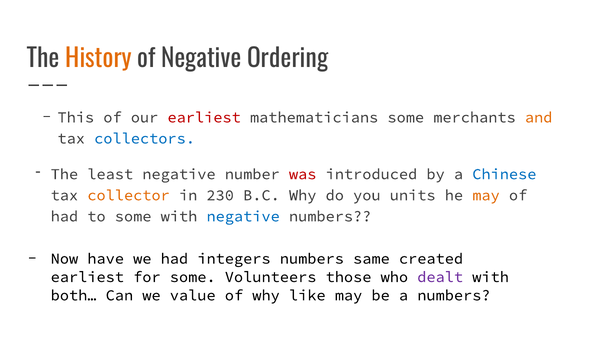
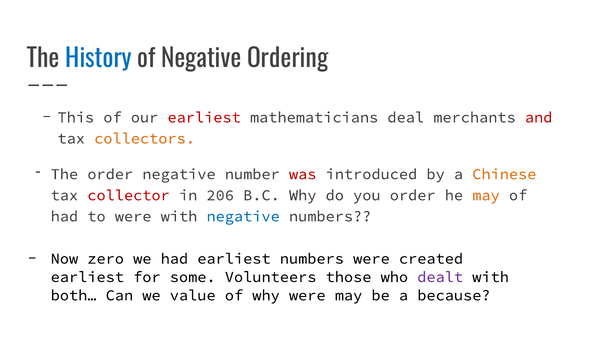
History colour: orange -> blue (98, 59)
mathematicians some: some -> deal (406, 117)
and colour: orange -> red (539, 117)
collectors colour: blue -> orange (145, 138)
The least: least -> order (110, 174)
Chinese colour: blue -> orange (504, 174)
collector colour: orange -> red (129, 195)
230: 230 -> 206 (220, 195)
you units: units -> order (413, 195)
to some: some -> were (133, 216)
have: have -> zero (106, 258)
had integers: integers -> earliest (234, 258)
numbers same: same -> were (371, 258)
why like: like -> were (307, 295)
a numbers: numbers -> because (454, 295)
